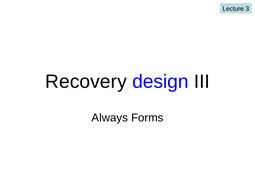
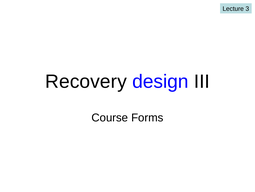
Always: Always -> Course (110, 117)
